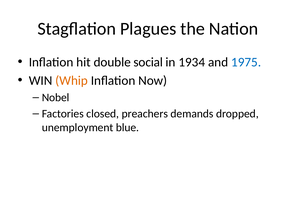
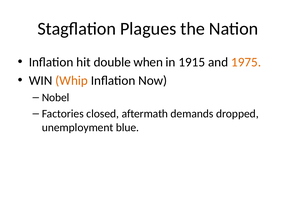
social: social -> when (148, 62)
1934: 1934 -> 1915 (192, 62)
1975 colour: blue -> orange (246, 62)
preachers: preachers -> aftermath (145, 114)
